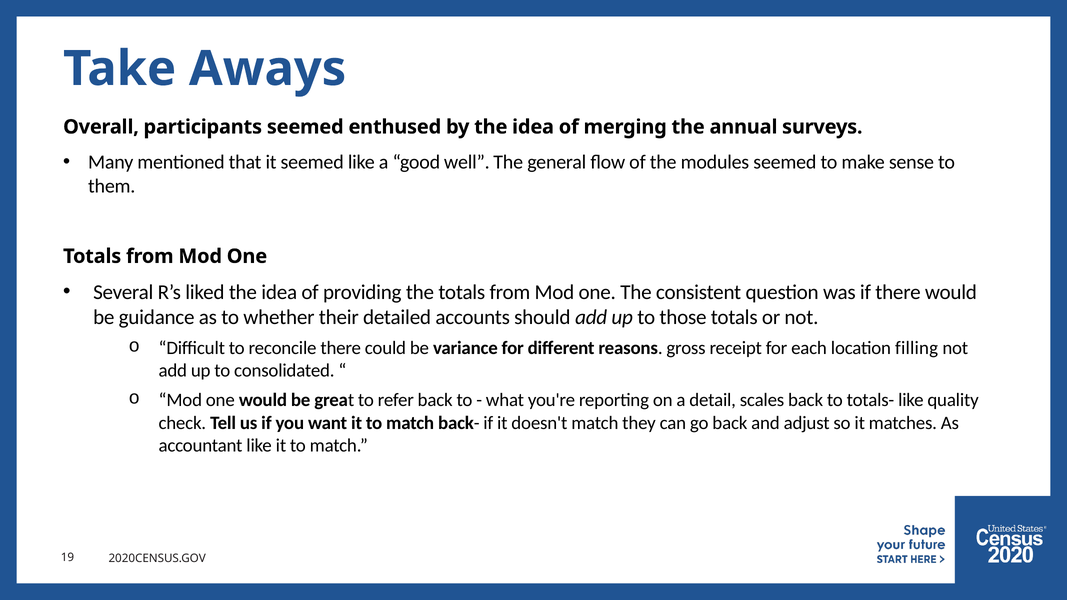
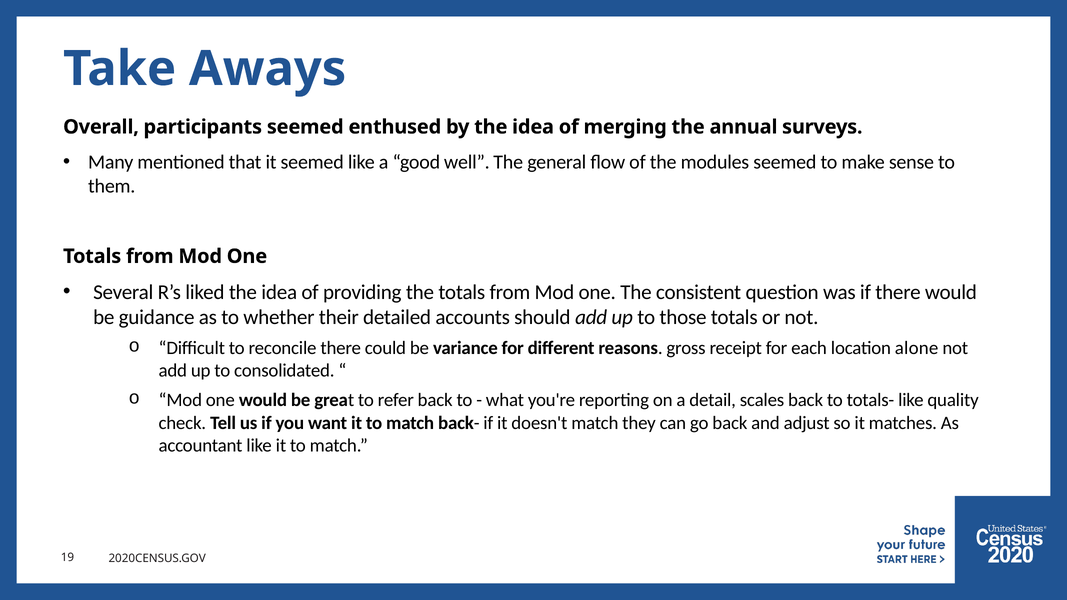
filling: filling -> alone (917, 348)
